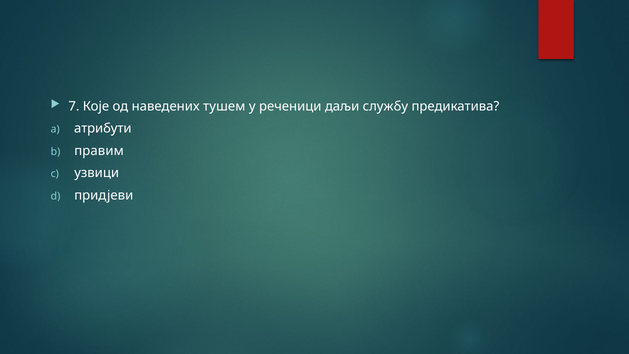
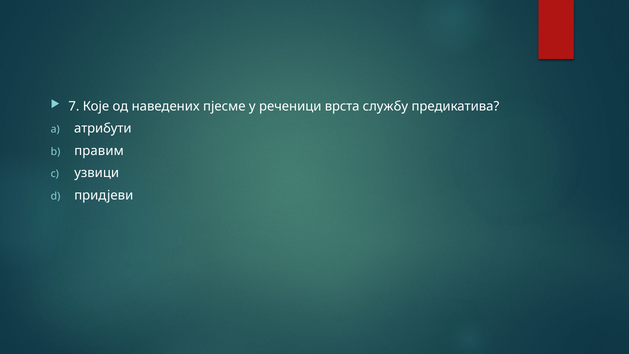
тушем: тушем -> пјесме (224, 106)
даљи: даљи -> врста (342, 106)
